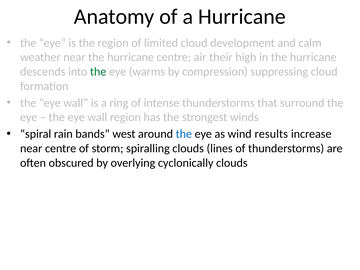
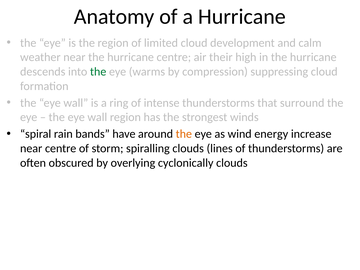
west: west -> have (124, 134)
the colour: blue -> orange (184, 134)
results: results -> energy (271, 134)
